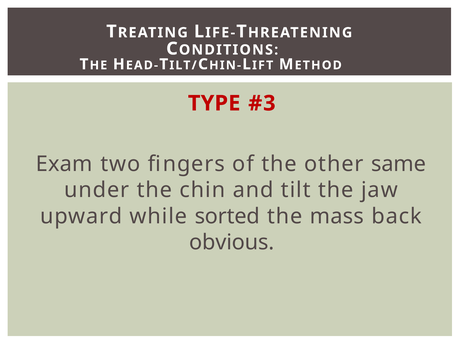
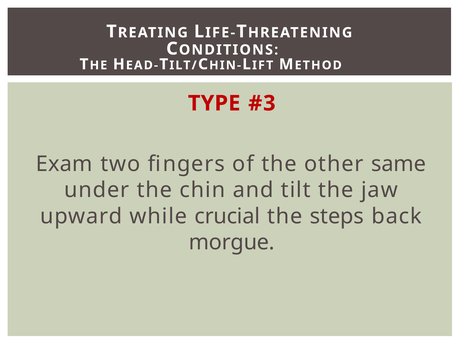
sorted: sorted -> crucial (227, 216)
mass: mass -> steps (337, 216)
obvious: obvious -> morgue (232, 242)
